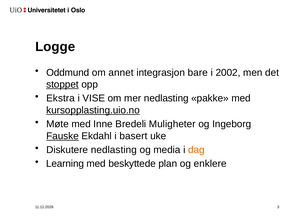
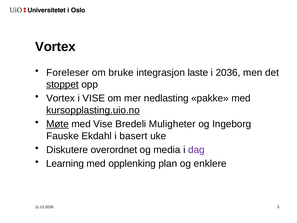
Logge: Logge -> Vortex (55, 47)
Oddmund: Oddmund -> Foreleser (68, 72)
annet: annet -> bruke (121, 72)
bare: bare -> laste (198, 72)
2002: 2002 -> 2036 (228, 72)
Ekstra: Ekstra -> Vortex (61, 98)
Møte underline: none -> present (58, 124)
med Inne: Inne -> Vise (103, 124)
Fauske underline: present -> none (63, 136)
Diskutere nedlasting: nedlasting -> overordnet (114, 150)
dag colour: orange -> purple (196, 150)
beskyttede: beskyttede -> opplenking (132, 164)
